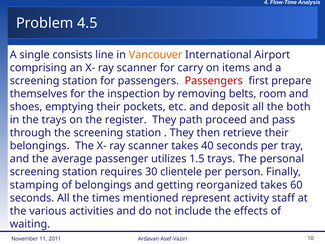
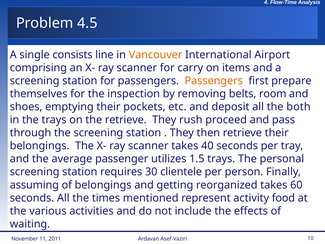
Passengers colour: red -> orange (214, 81)
the register: register -> retrieve (126, 120)
path: path -> rush (191, 120)
stamping: stamping -> assuming (34, 185)
staff: staff -> food (283, 198)
